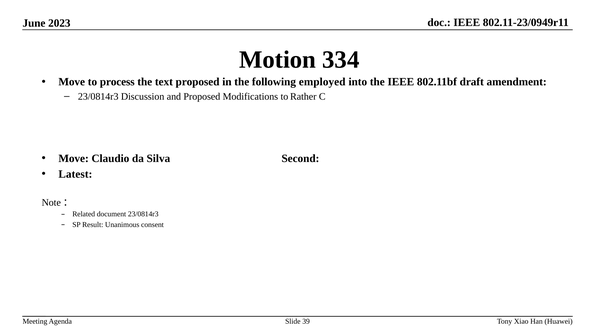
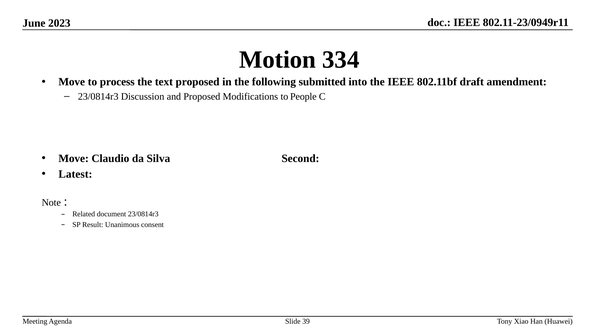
employed: employed -> submitted (322, 82)
Rather: Rather -> People (303, 96)
